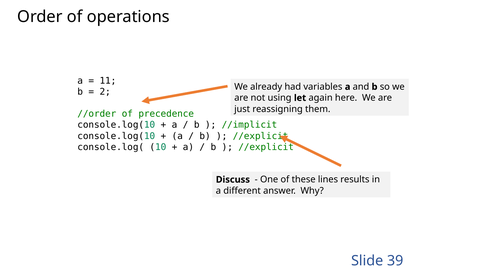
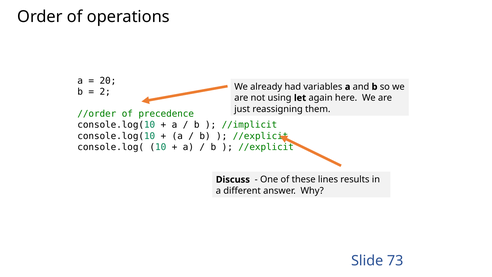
11: 11 -> 20 (108, 81)
39: 39 -> 73 (395, 261)
